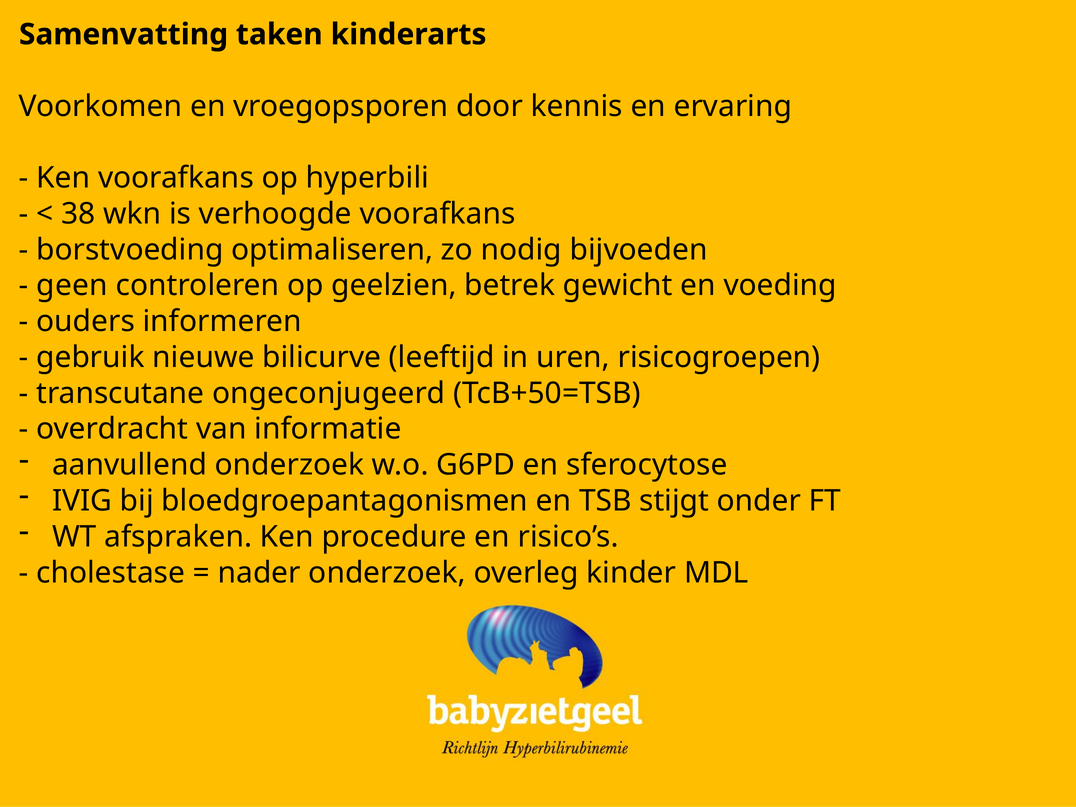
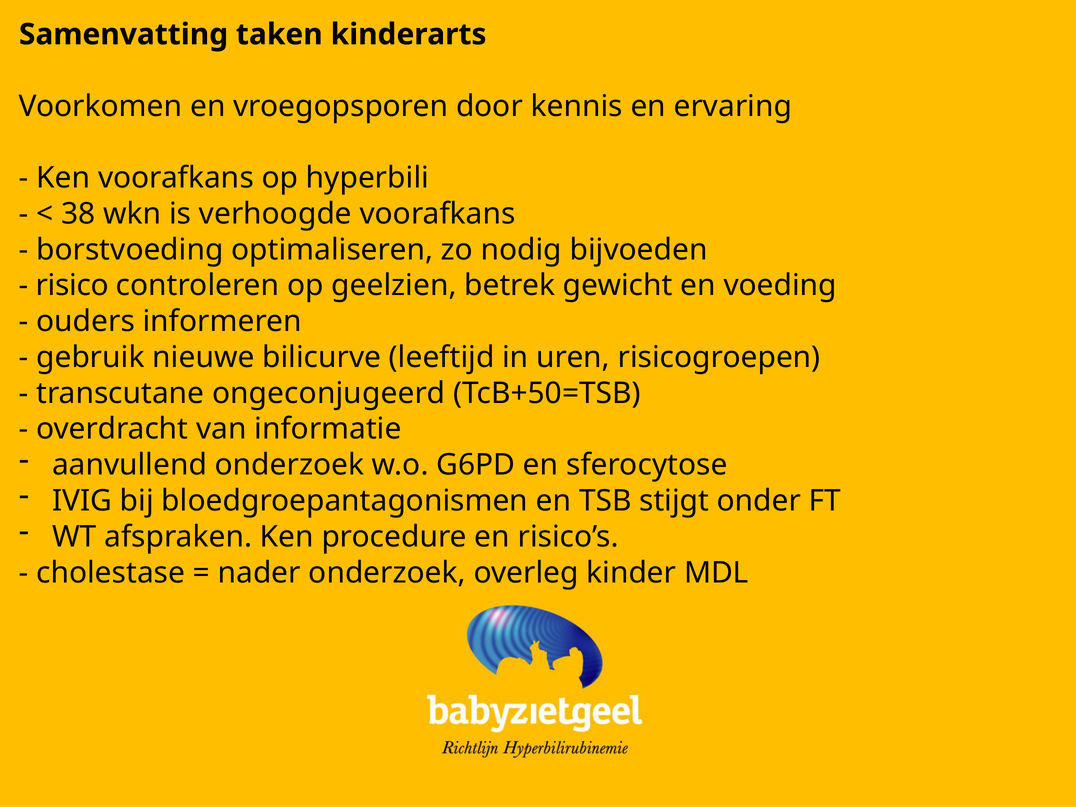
geen: geen -> risico (72, 286)
